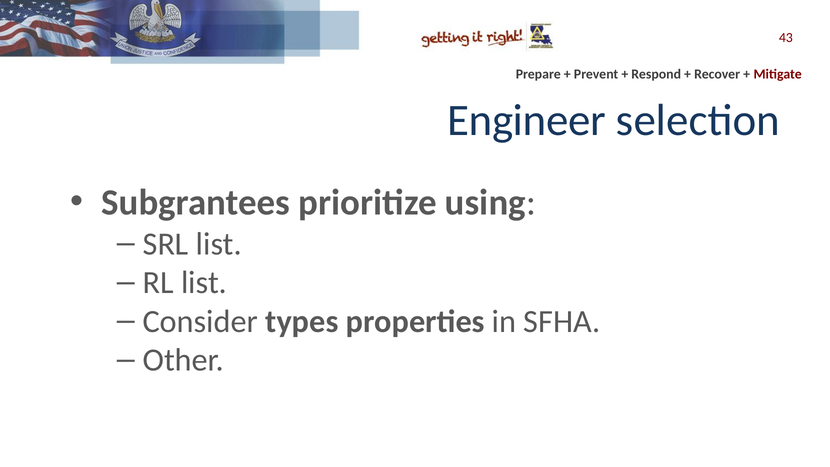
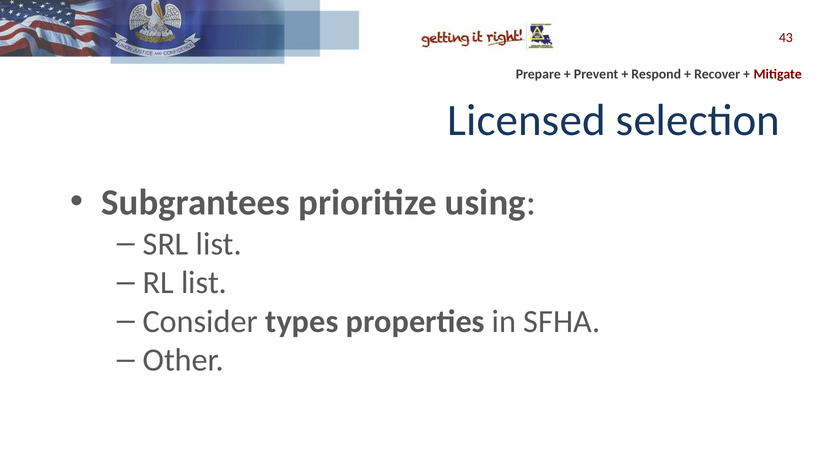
Engineer: Engineer -> Licensed (526, 120)
